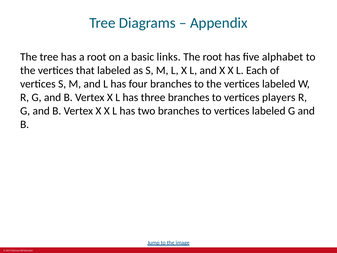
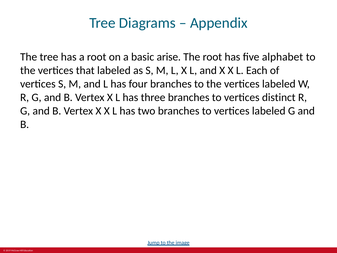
links: links -> arise (169, 57)
players: players -> distinct (279, 97)
